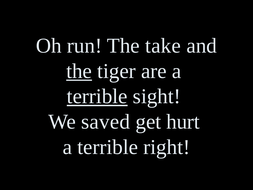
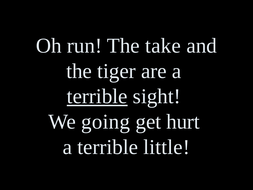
the underline: present -> none (79, 71)
saved: saved -> going (106, 122)
right: right -> little (167, 147)
